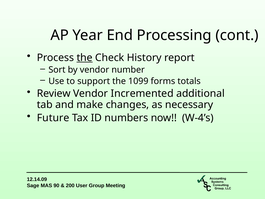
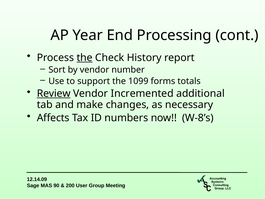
Review underline: none -> present (54, 93)
Future: Future -> Affects (53, 118)
W-4’s: W-4’s -> W-8’s (198, 118)
